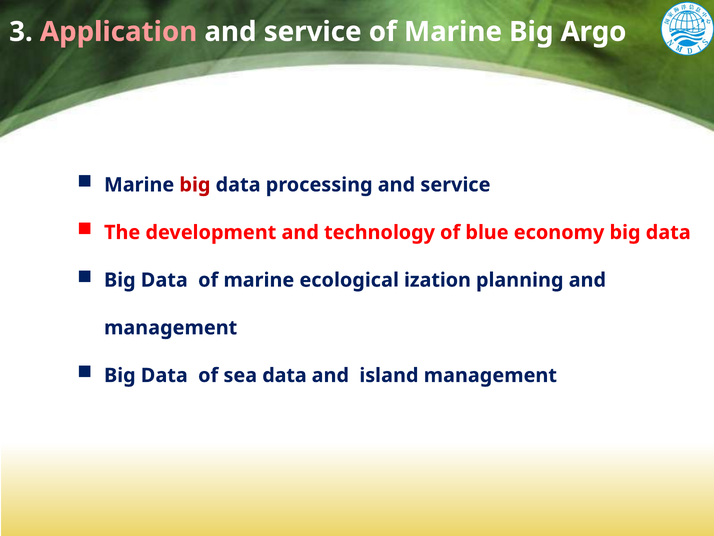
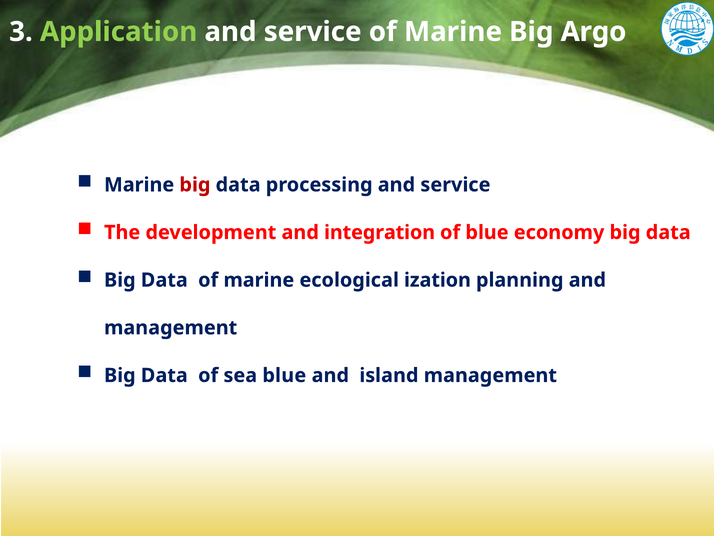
Application colour: pink -> light green (119, 32)
technology: technology -> integration (380, 232)
sea data: data -> blue (284, 375)
